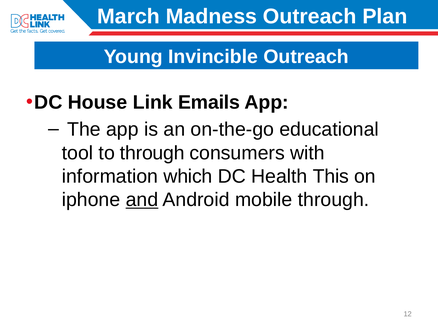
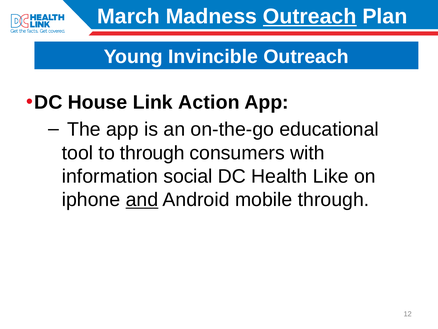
Outreach underline: none -> present (310, 16)
Emails: Emails -> Action (209, 102)
which: which -> social (188, 176)
This: This -> Like (331, 176)
